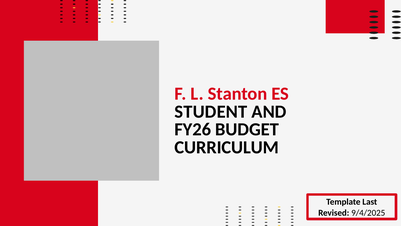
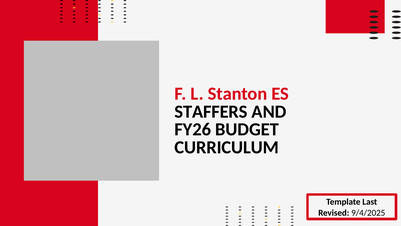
STUDENT: STUDENT -> STAFFERS (211, 111)
